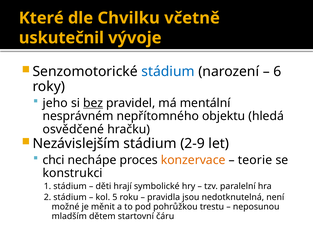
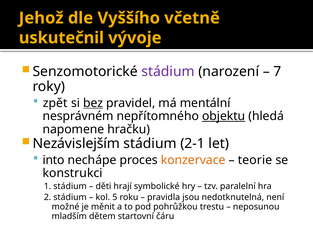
Které: Které -> Jehož (41, 18)
Chvilku: Chvilku -> Vyššího (129, 18)
stádium colour: blue -> purple (168, 71)
6: 6 -> 7 (277, 71)
jeho: jeho -> zpět (55, 103)
objektu underline: none -> present (224, 116)
osvědčené: osvědčené -> napomene (73, 129)
2-9: 2-9 -> 2-1 (193, 143)
chci: chci -> into (54, 160)
